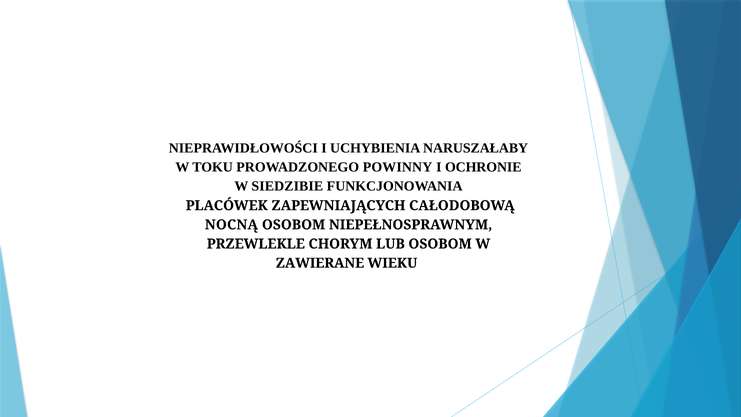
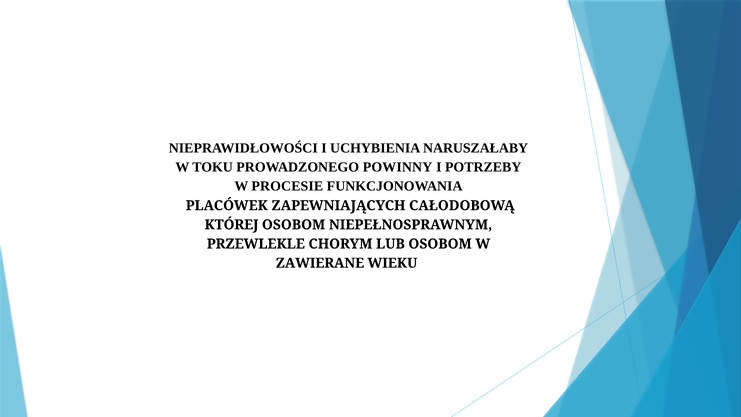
OCHRONIE: OCHRONIE -> POTRZEBY (483, 167)
SIEDZIBIE: SIEDZIBIE -> PROCESIE (287, 186)
NOCNĄ: NOCNĄ -> KTÓREJ (232, 225)
